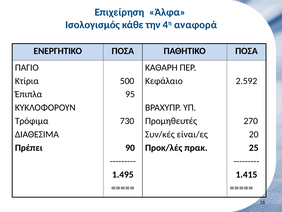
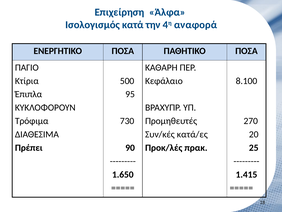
κάθε: κάθε -> κατά (133, 25)
2.592: 2.592 -> 8.100 (246, 81)
είναι/ες: είναι/ες -> κατά/ες (192, 134)
1.495: 1.495 -> 1.650 (123, 174)
